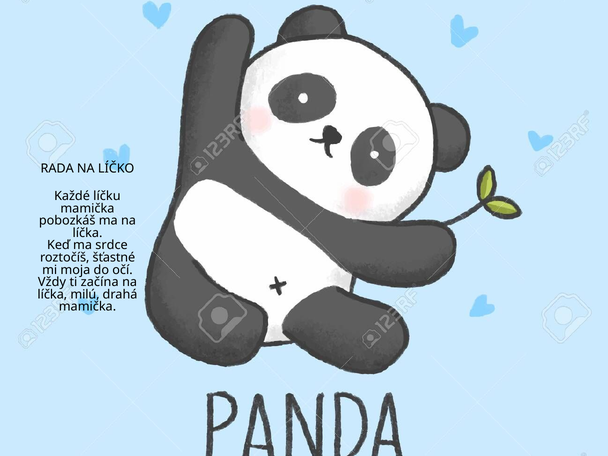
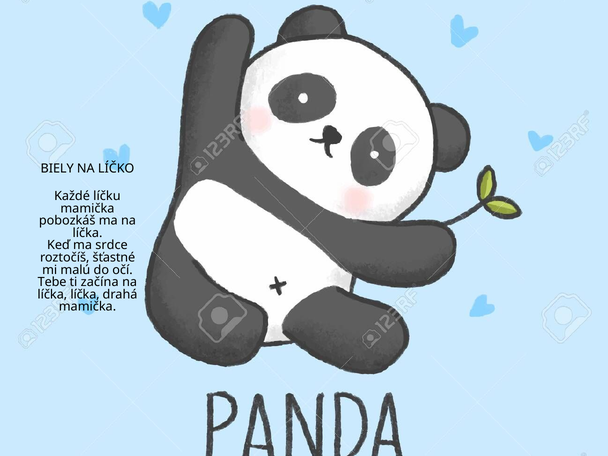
RADA: RADA -> BIELY (57, 169)
moja: moja -> malú (75, 270)
Vždy: Vždy -> Tebe (52, 282)
líčka milú: milú -> líčka (85, 294)
